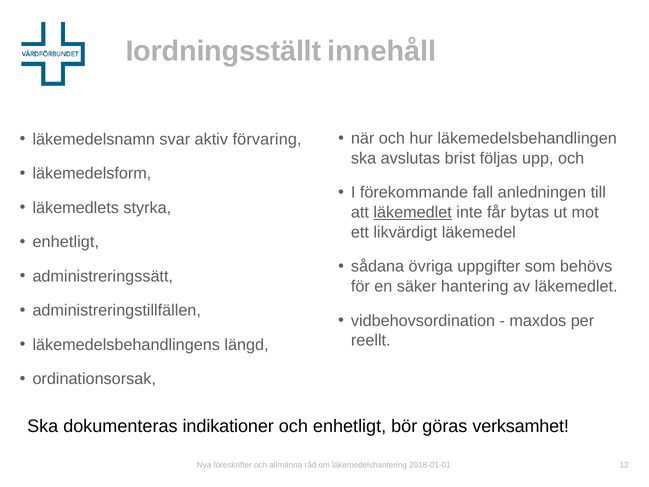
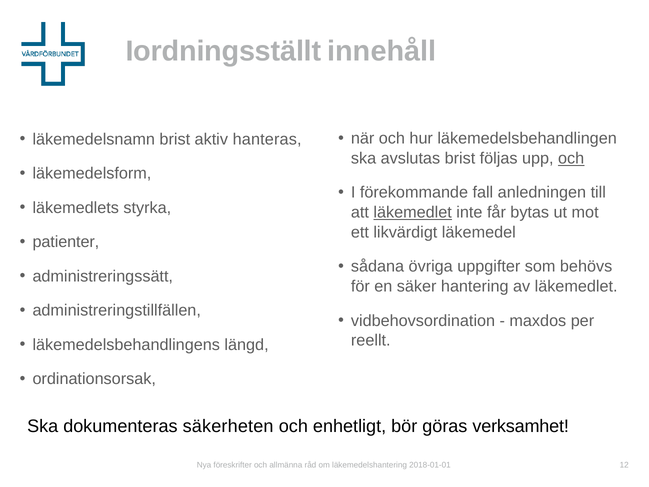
läkemedelsnamn svar: svar -> brist (175, 139)
förvaring: förvaring -> hanteras (267, 139)
och underline: none -> present (571, 158)
enhetligt: enhetligt -> patienter (66, 242)
indikationer: indikationer -> säkerheten (228, 426)
